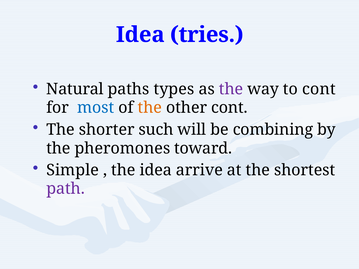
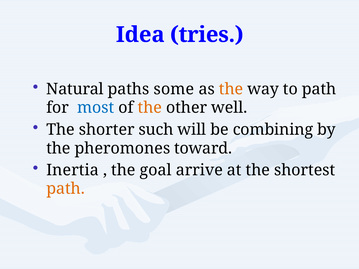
types: types -> some (174, 89)
the colour: purple -> orange (231, 89)
to cont: cont -> path (319, 89)
other cont: cont -> well (229, 108)
Simple: Simple -> Inertia (73, 170)
the idea: idea -> goal (156, 170)
path colour: purple -> orange (66, 189)
